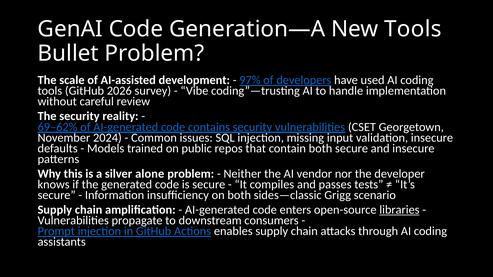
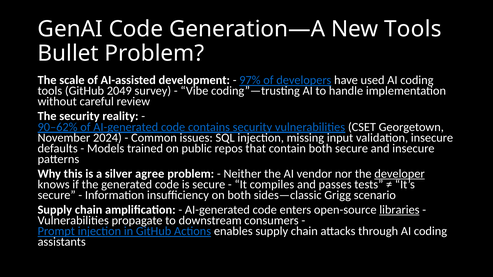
2026: 2026 -> 2049 (119, 91)
69–62%: 69–62% -> 90–62% (58, 127)
alone: alone -> agree (150, 174)
developer underline: none -> present (400, 174)
